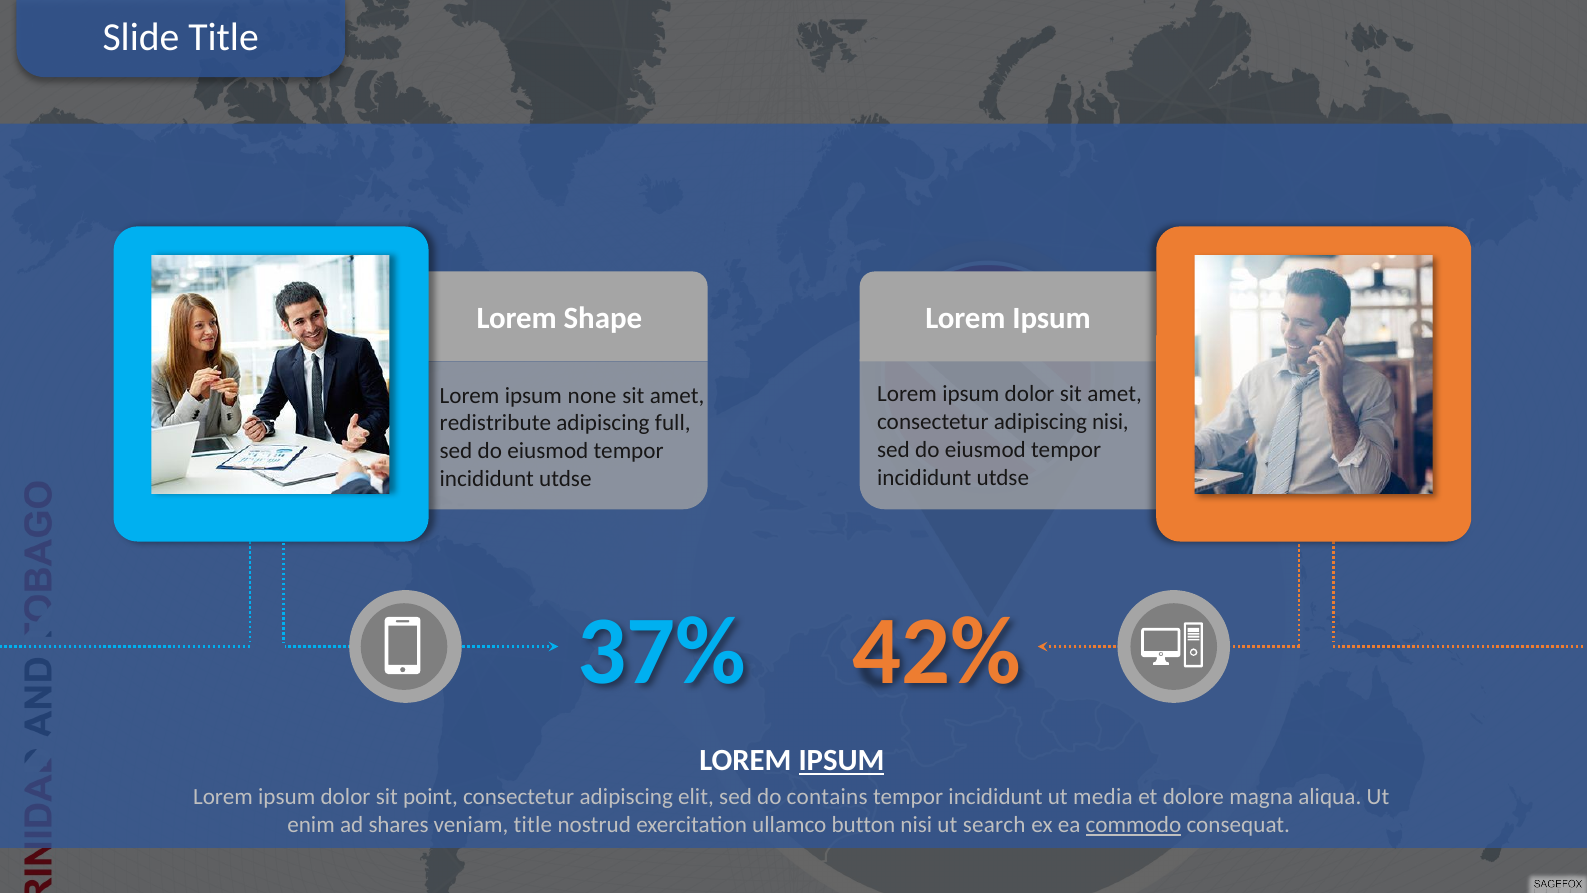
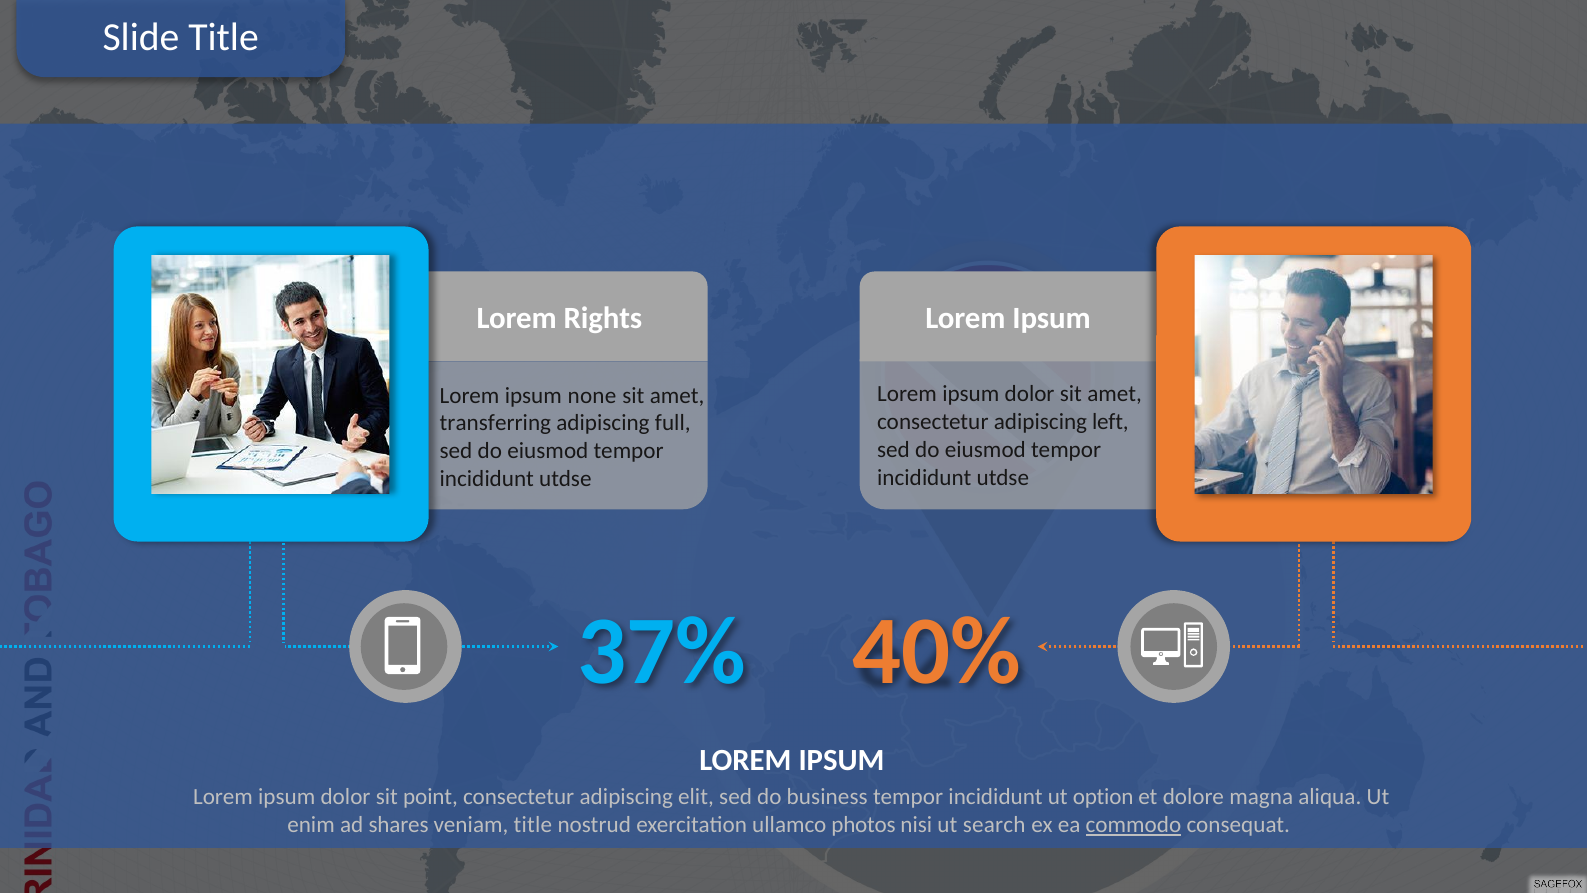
Shape: Shape -> Rights (603, 318)
adipiscing nisi: nisi -> left (1110, 422)
redistribute: redistribute -> transferring (495, 423)
42%: 42% -> 40% (937, 651)
IPSUM underline: present -> none (842, 760)
contains: contains -> business (827, 797)
media: media -> option (1103, 797)
button: button -> photos (863, 825)
